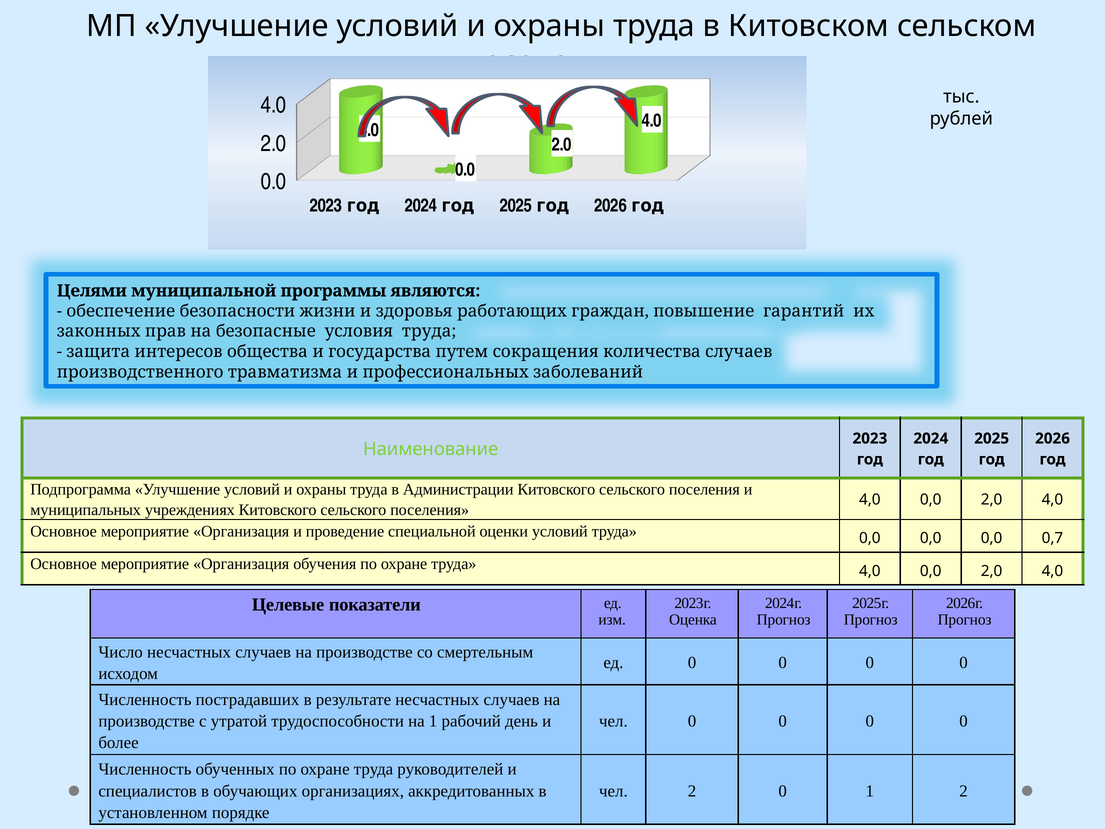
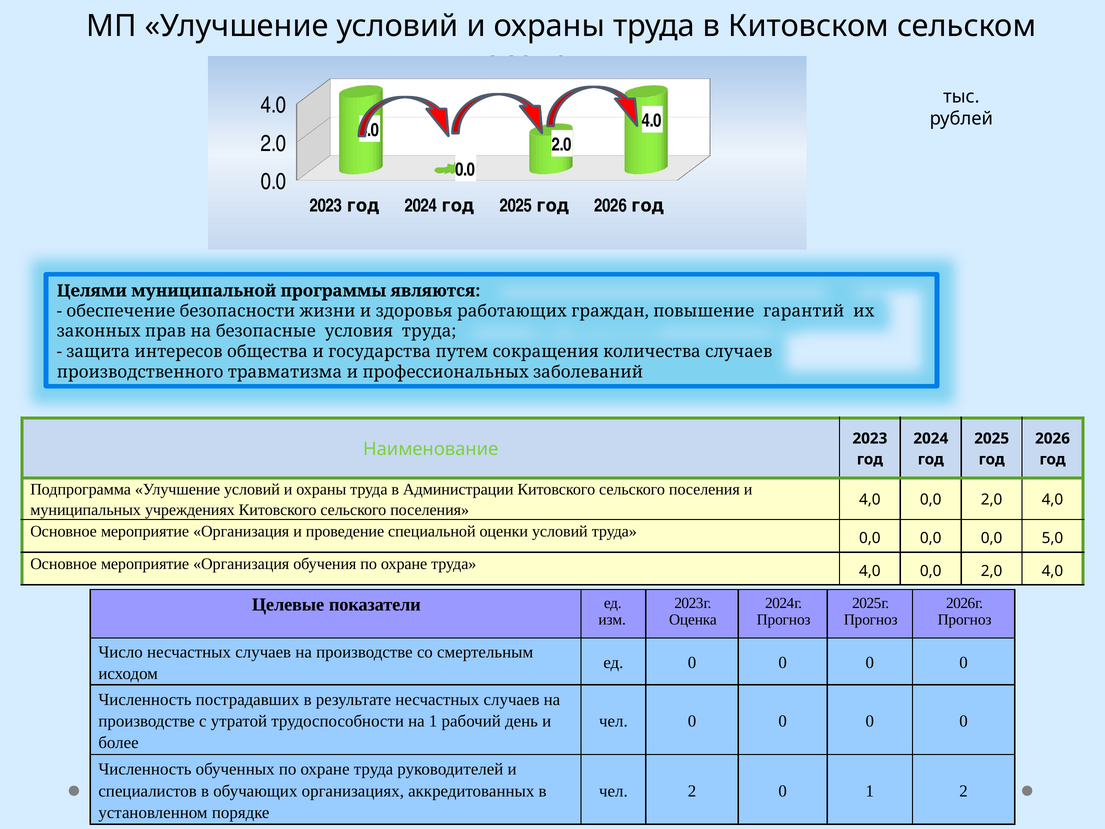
0,7: 0,7 -> 5,0 (1052, 538)
